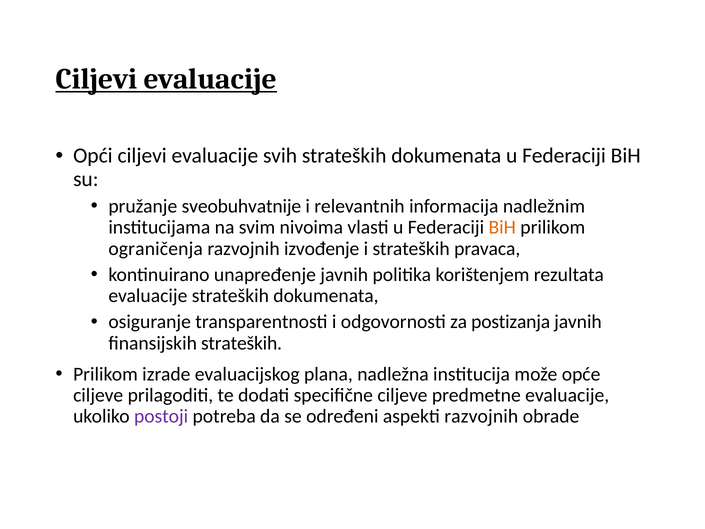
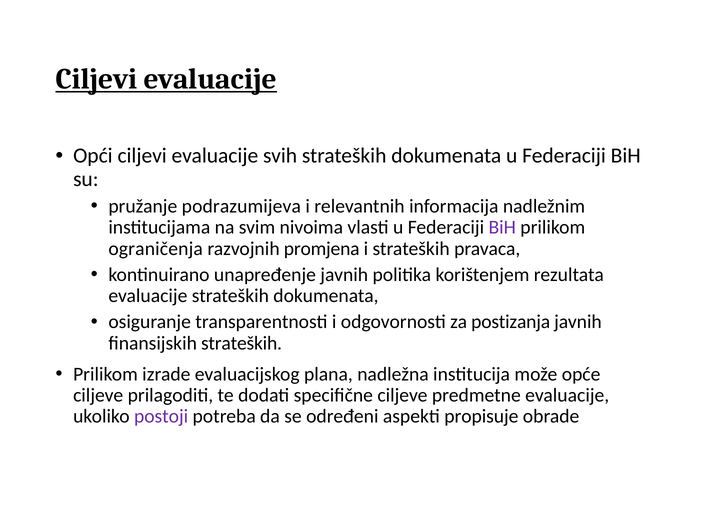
sveobuhvatnije: sveobuhvatnije -> podrazumijeva (241, 206)
BiH colour: orange -> purple (502, 227)
izvođenje: izvođenje -> promjena (322, 248)
aspekti razvojnih: razvojnih -> propisuje (481, 416)
